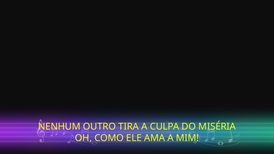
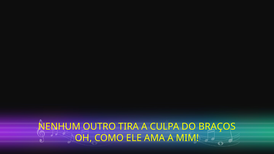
MISÉRIA: MISÉRIA -> BRAÇOS (217, 127)
